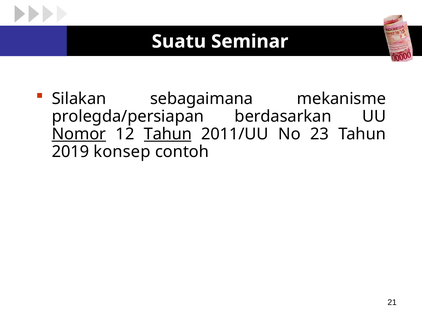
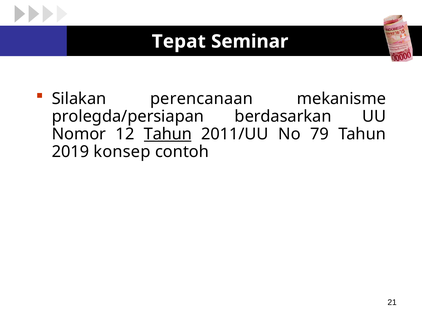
Suatu: Suatu -> Tepat (179, 42)
sebagaimana: sebagaimana -> perencanaan (202, 99)
Nomor underline: present -> none (79, 134)
23: 23 -> 79 (320, 134)
